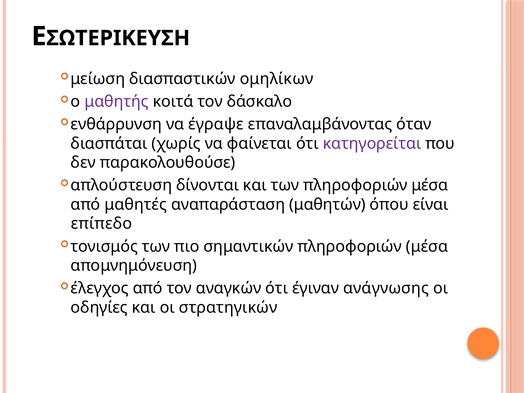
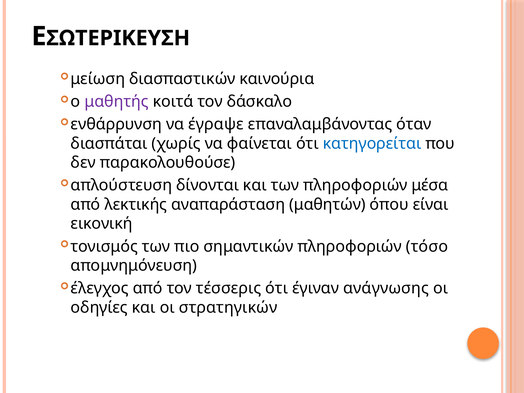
ομηλίκων: ομηλίκων -> καινούρια (277, 79)
κατηγορείται colour: purple -> blue (372, 143)
μαθητές: μαθητές -> λεκτικής (136, 205)
επίπεδο: επίπεδο -> εικονική (102, 224)
σημαντικών πληροφοριών μέσα: μέσα -> τόσο (427, 246)
αναγκών: αναγκών -> τέσσερις (229, 288)
